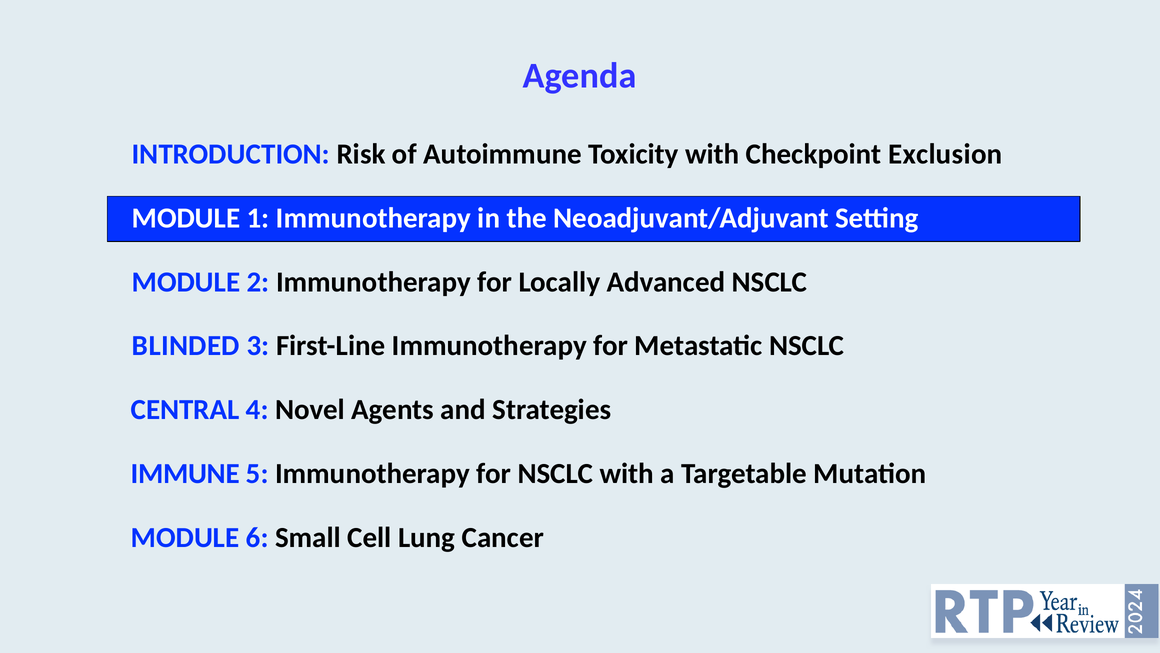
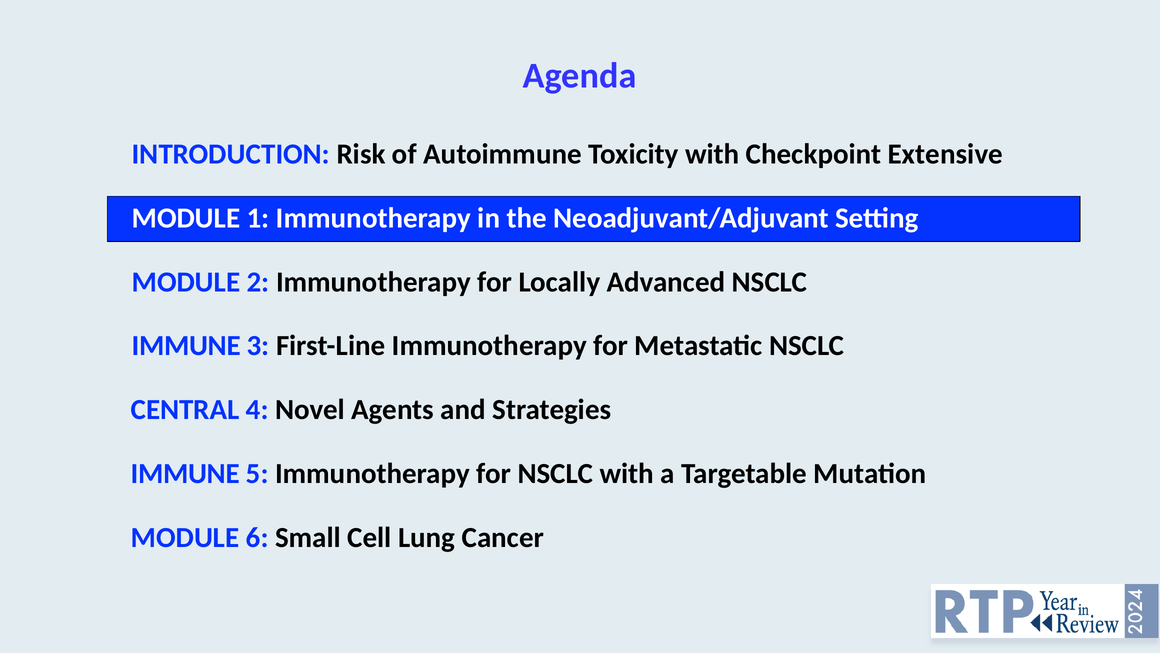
Exclusion: Exclusion -> Extensive (945, 154)
BLINDED: BLINDED -> IMMUNE (186, 346)
